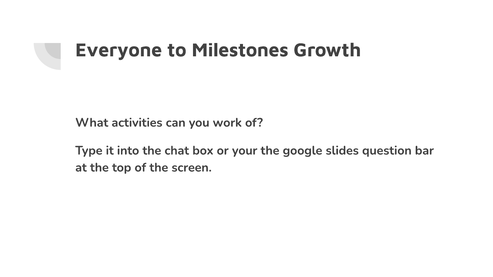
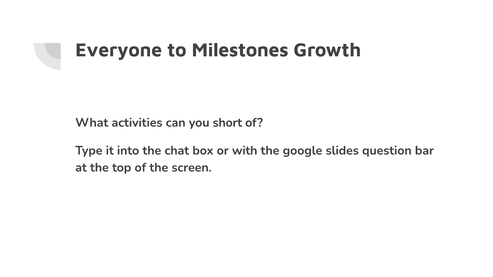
work: work -> short (227, 123)
your: your -> with (245, 151)
